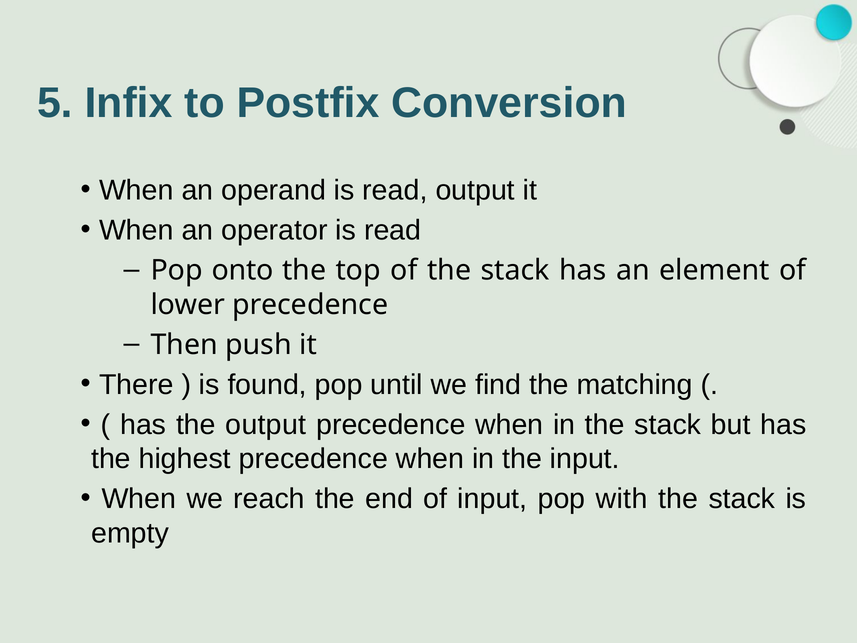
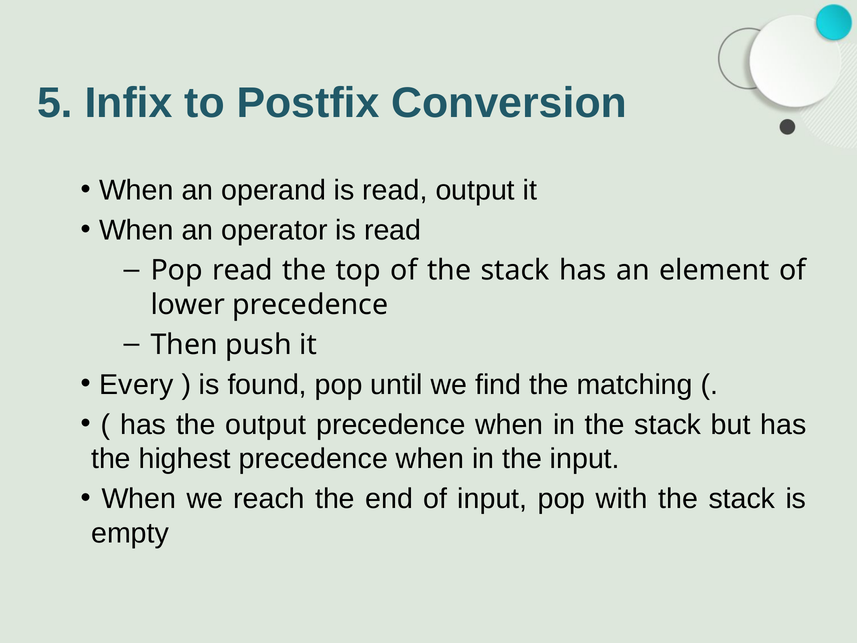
Pop onto: onto -> read (243, 270)
There: There -> Every (136, 384)
